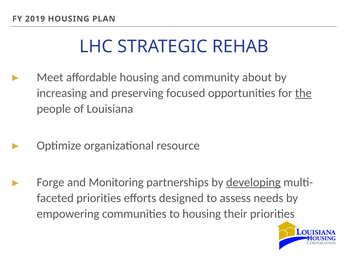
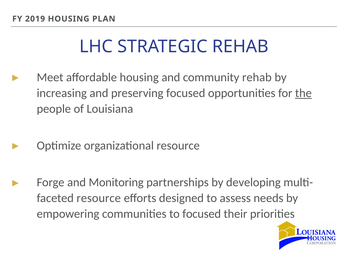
community about: about -> rehab (257, 77)
developing underline: present -> none (253, 182)
priorities: priorities -> resource (99, 198)
to housing: housing -> focused (202, 214)
